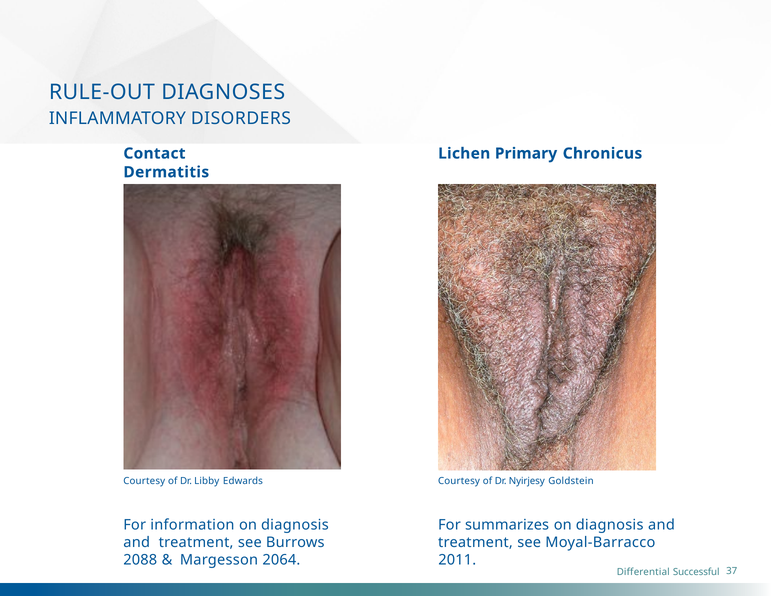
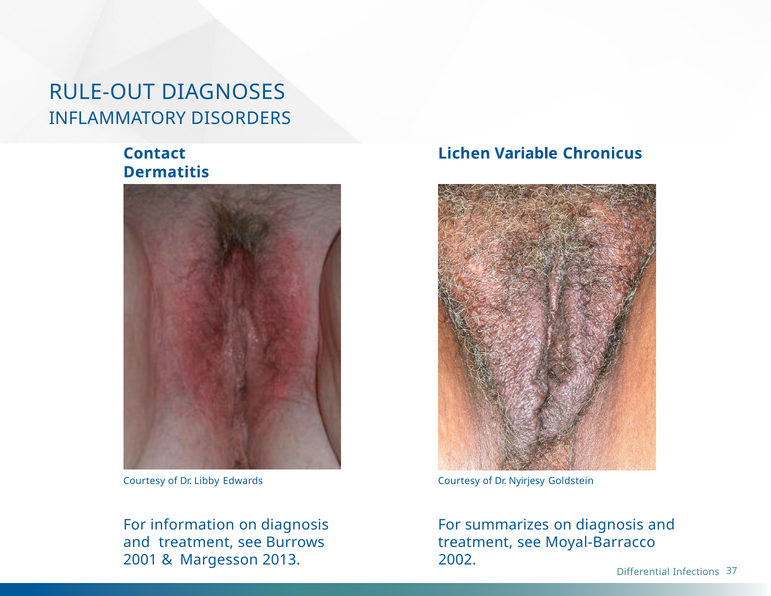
Primary: Primary -> Variable (526, 153)
2011: 2011 -> 2002 (457, 560)
2088: 2088 -> 2001 (140, 560)
2064: 2064 -> 2013 (281, 560)
Successful: Successful -> Infections (696, 572)
